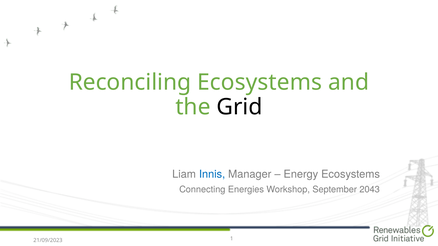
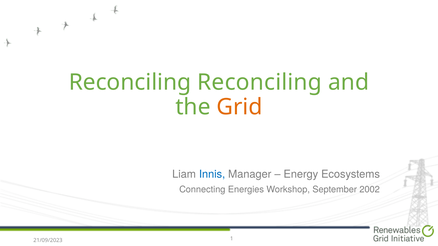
Reconciling Ecosystems: Ecosystems -> Reconciling (260, 82)
Grid colour: black -> orange (240, 107)
2043: 2043 -> 2002 (370, 190)
